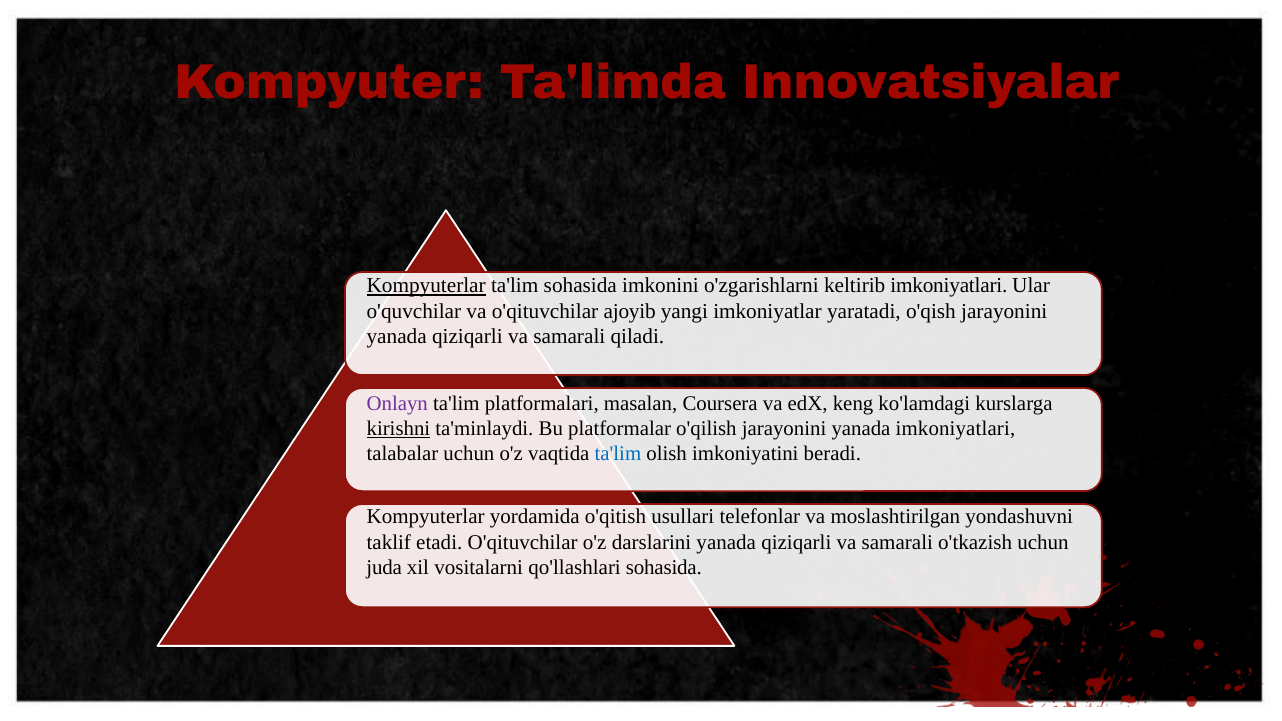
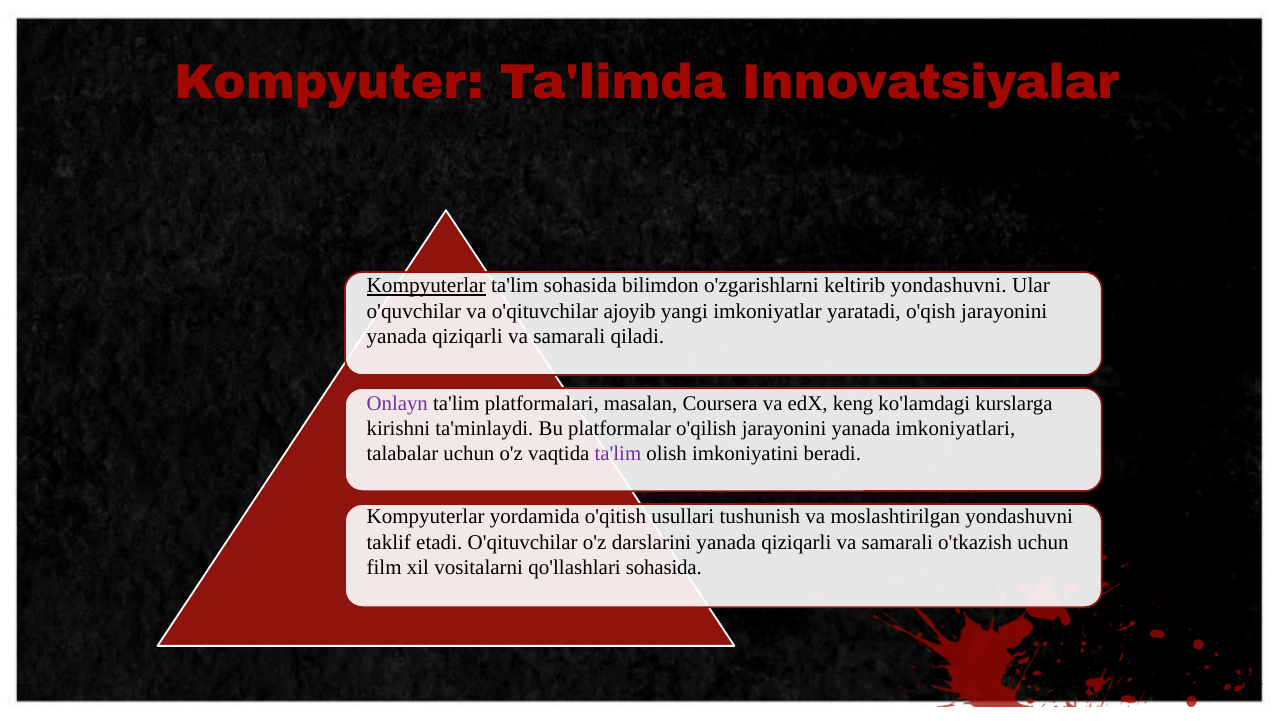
imkonini: imkonini -> bilimdon (660, 286)
keltirib imkoniyatlari: imkoniyatlari -> yondashuvni (949, 286)
kirishni underline: present -> none (398, 429)
ta'lim colour: blue -> purple (618, 454)
telefonlar: telefonlar -> tushunish (760, 517)
juda: juda -> film (384, 568)
